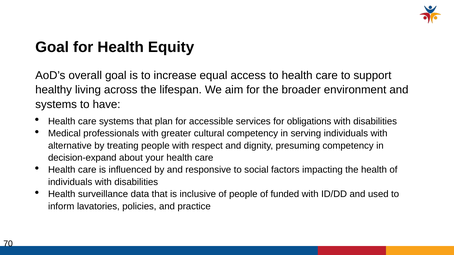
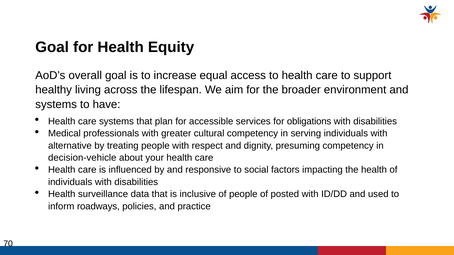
decision-expand: decision-expand -> decision-vehicle (82, 158)
funded: funded -> posted (285, 194)
lavatories: lavatories -> roadways (98, 207)
